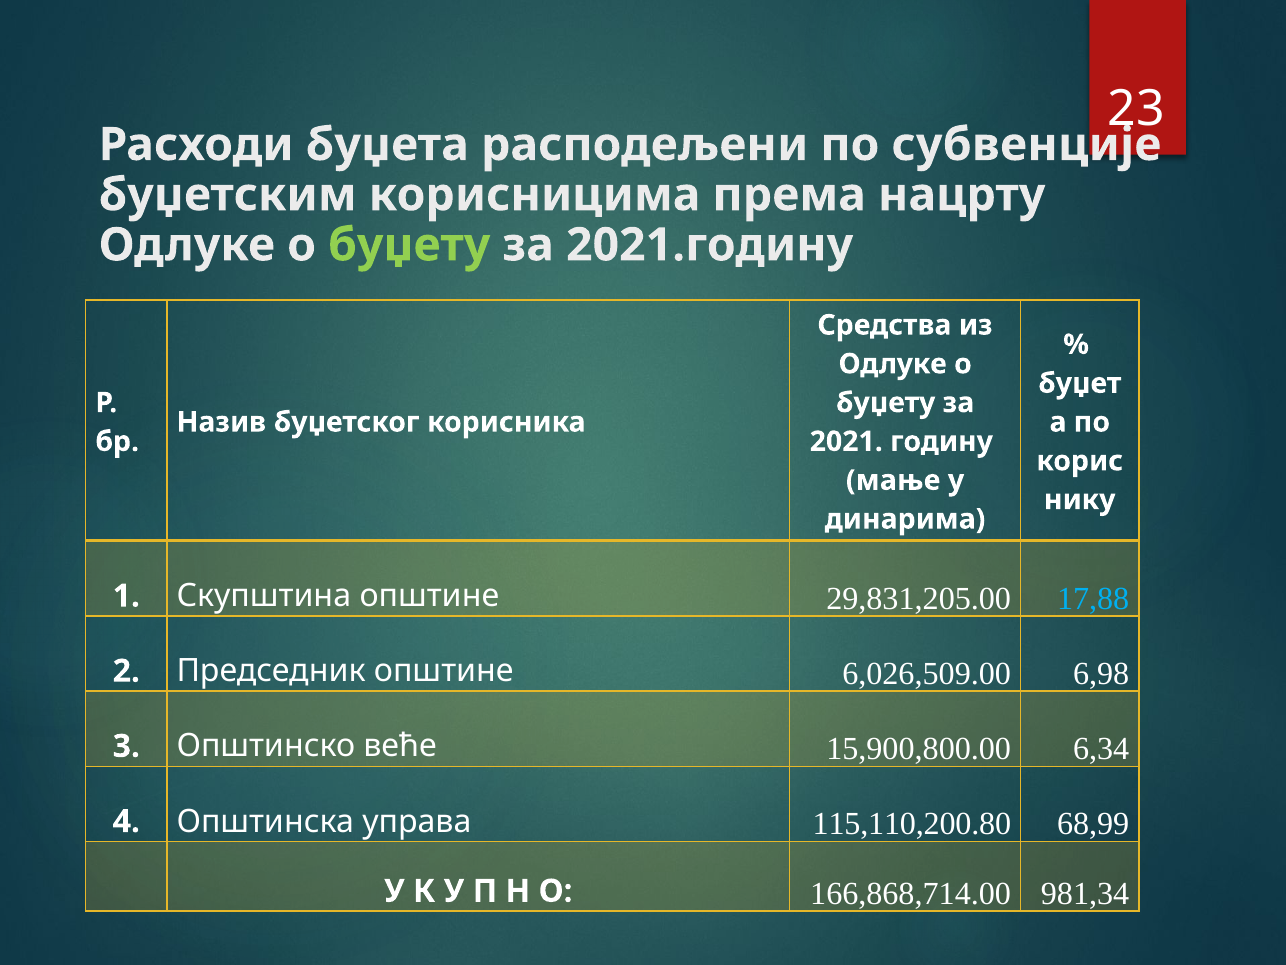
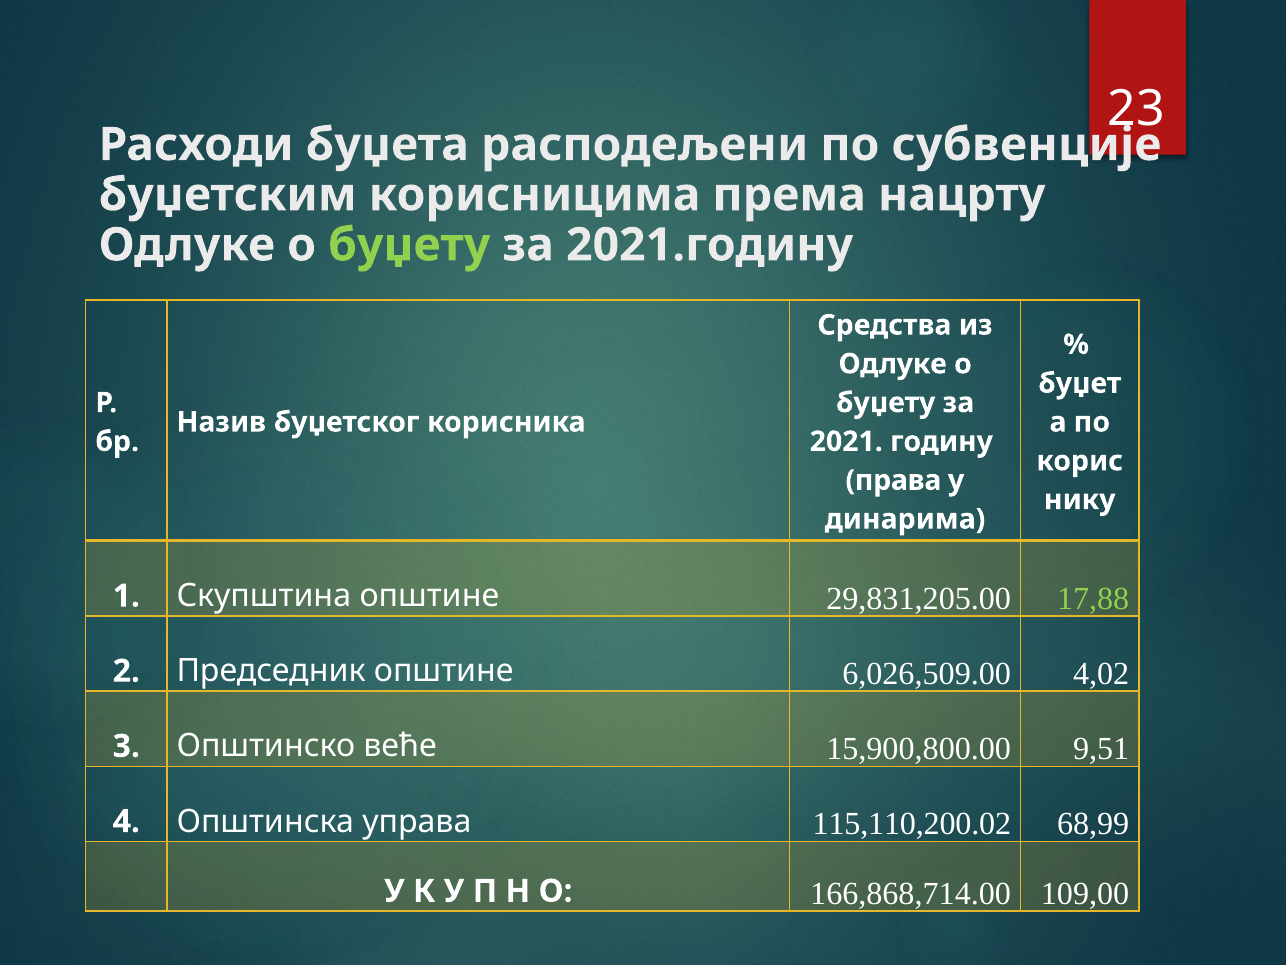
мање: мање -> права (893, 480)
17,88 colour: light blue -> light green (1093, 598)
6,98: 6,98 -> 4,02 (1101, 673)
6,34: 6,34 -> 9,51 (1101, 748)
115,110,200.80: 115,110,200.80 -> 115,110,200.02 (912, 824)
981,34: 981,34 -> 109,00 (1085, 893)
